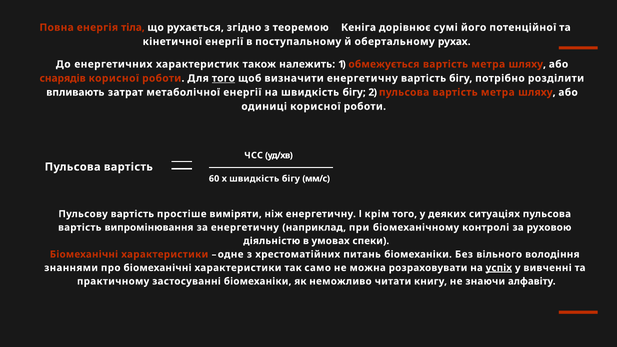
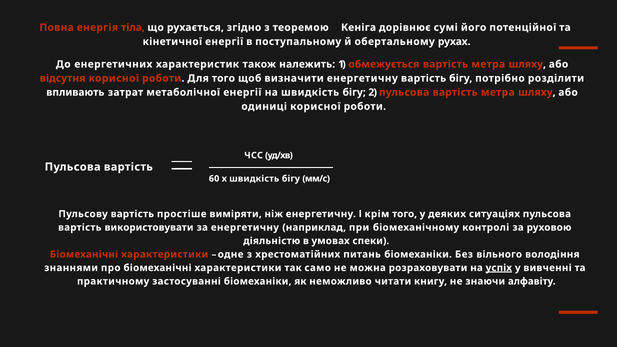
снарядів: снарядів -> відсутня (63, 78)
того underline: present -> none (223, 78)
випромінювання: випромінювання -> використовувати (149, 227)
